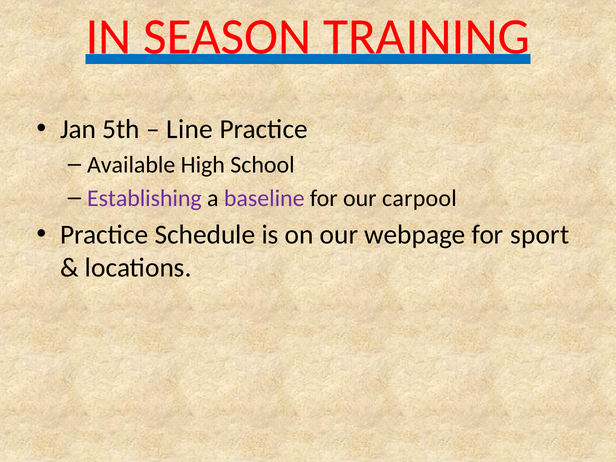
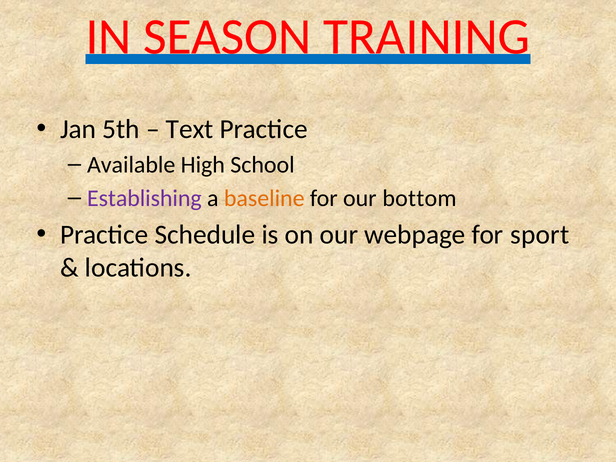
Line: Line -> Text (190, 129)
baseline colour: purple -> orange (264, 198)
carpool: carpool -> bottom (419, 198)
